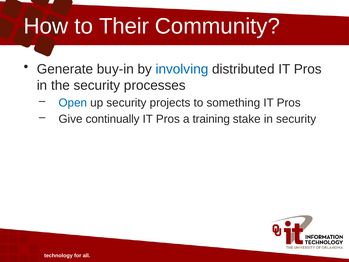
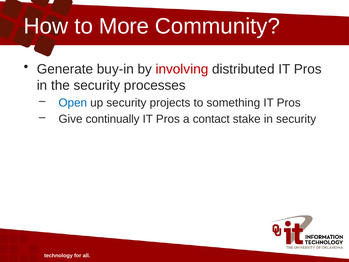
Their: Their -> More (124, 26)
involving colour: blue -> red (182, 69)
training: training -> contact (211, 119)
